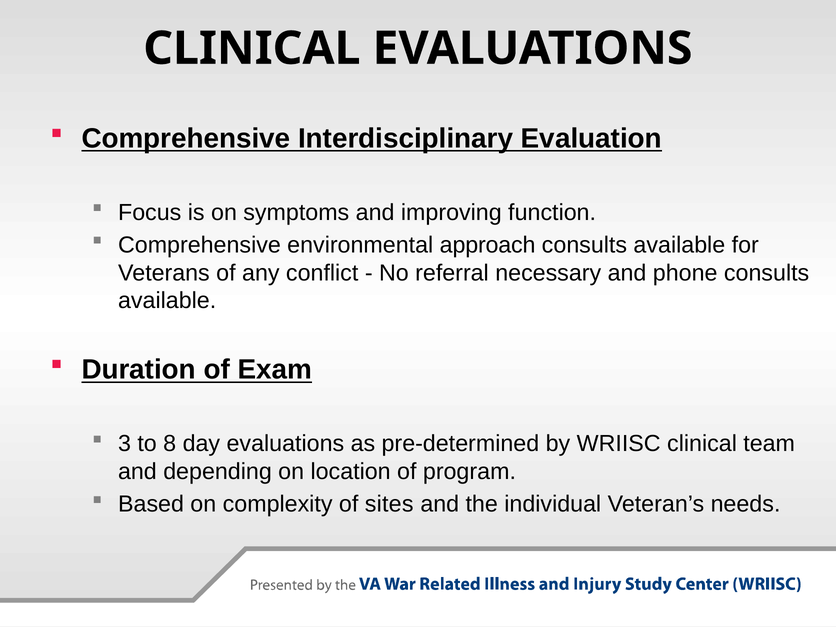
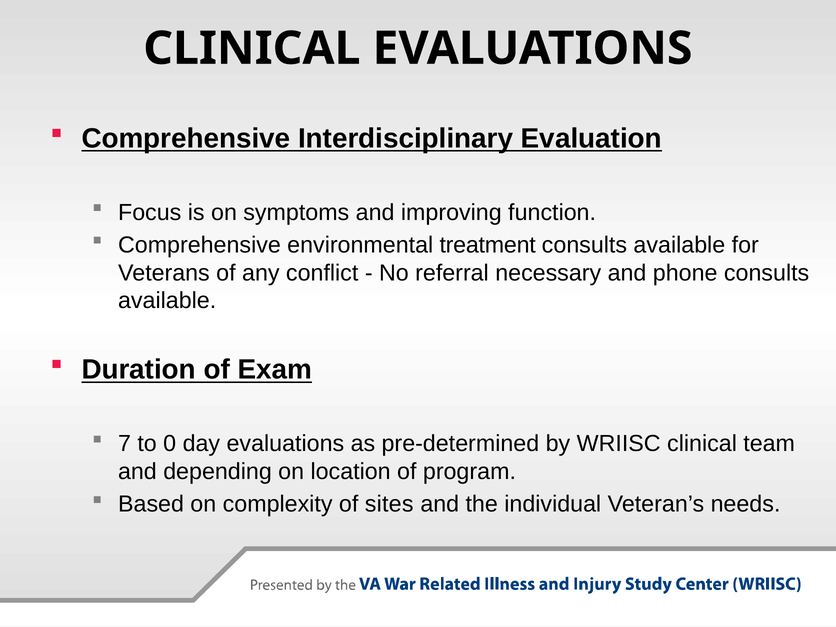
approach: approach -> treatment (488, 245)
3: 3 -> 7 (125, 444)
8: 8 -> 0 (170, 444)
